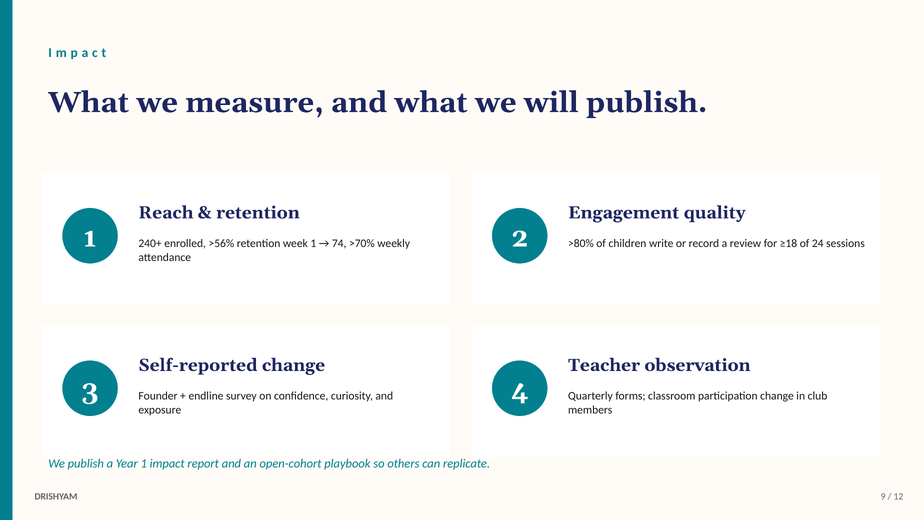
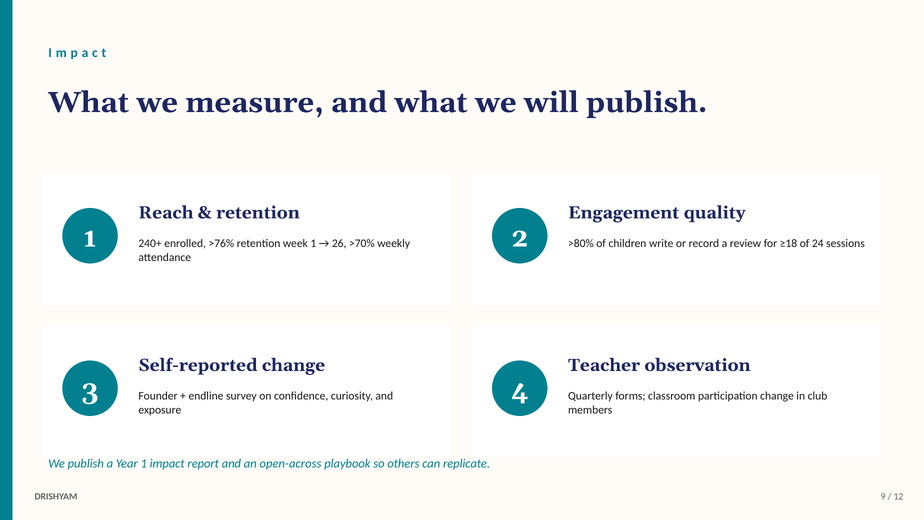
>56%: >56% -> >76% (221, 243)
74: 74 -> 26 (339, 243)
open-cohort: open-cohort -> open-across (290, 463)
